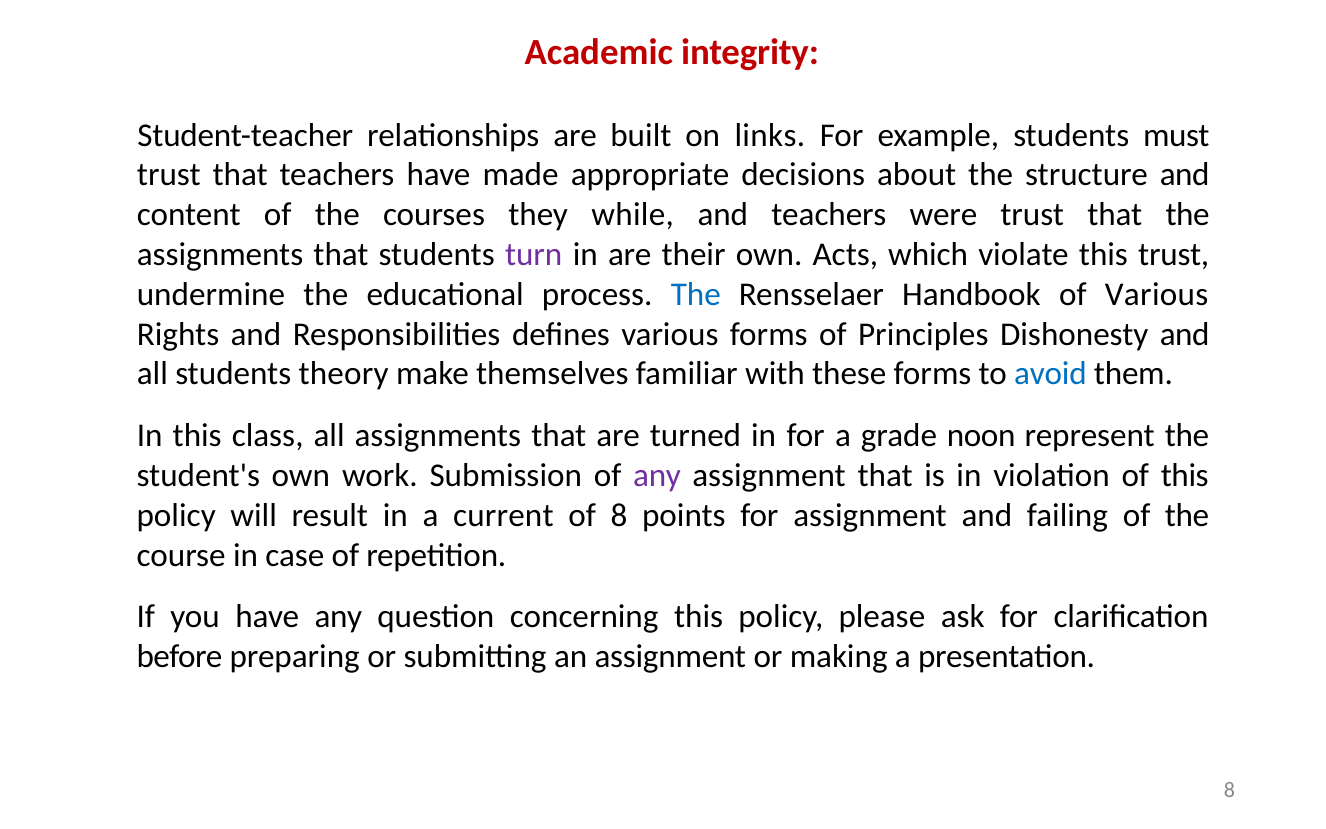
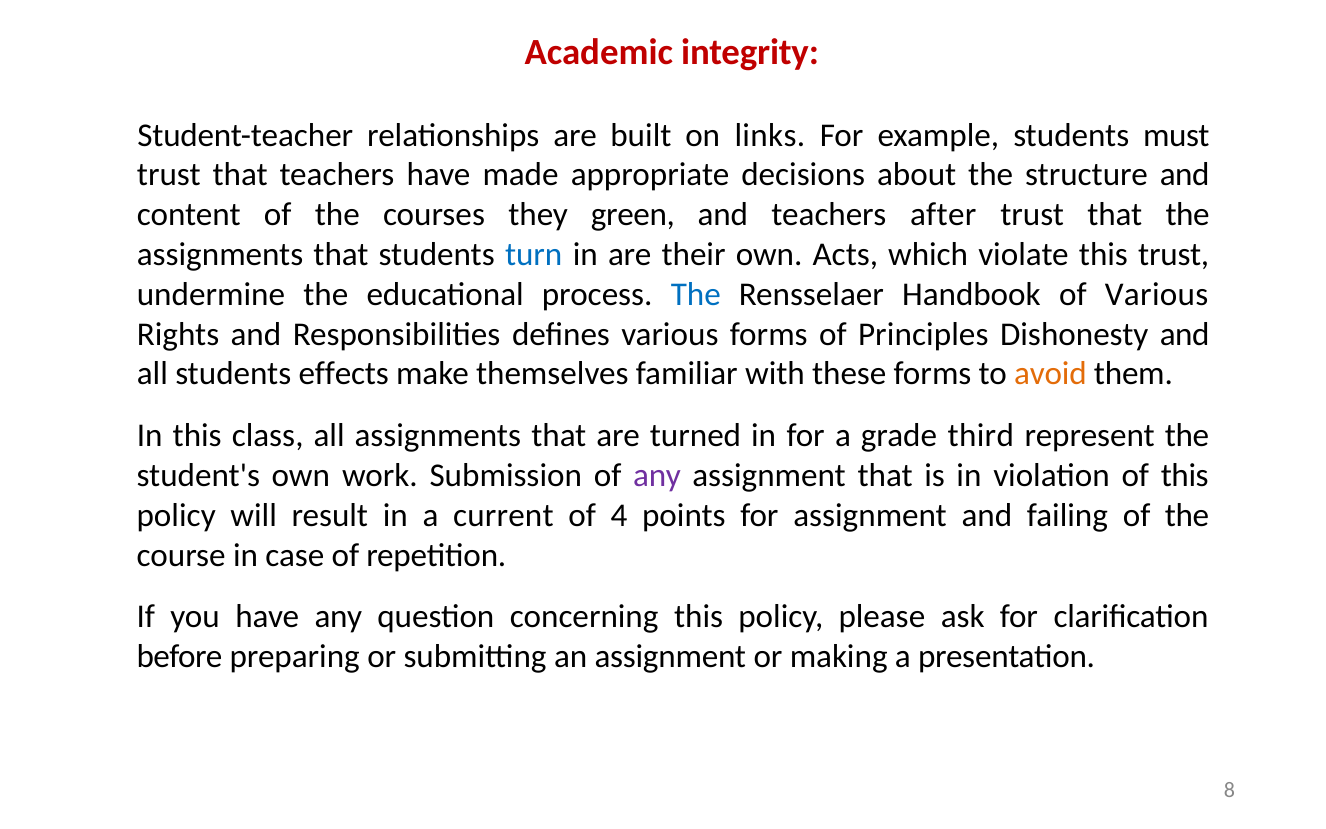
while: while -> green (633, 215)
were: were -> after (943, 215)
turn colour: purple -> blue (534, 254)
theory: theory -> effects (344, 374)
avoid colour: blue -> orange (1050, 374)
noon: noon -> third (981, 436)
of 8: 8 -> 4 (619, 515)
